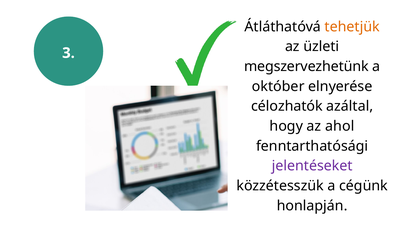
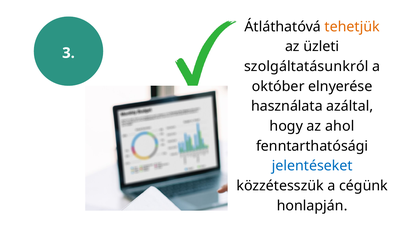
megszervezhetünk: megszervezhetünk -> szolgáltatásunkról (306, 67)
célozhatók: célozhatók -> használata (287, 106)
jelentéseket colour: purple -> blue (312, 166)
